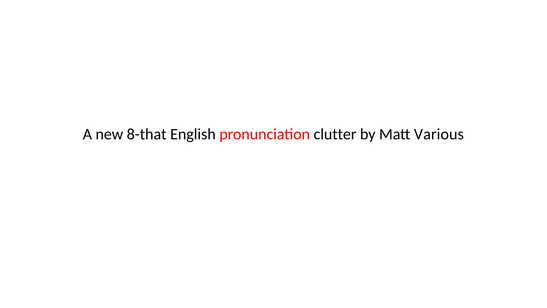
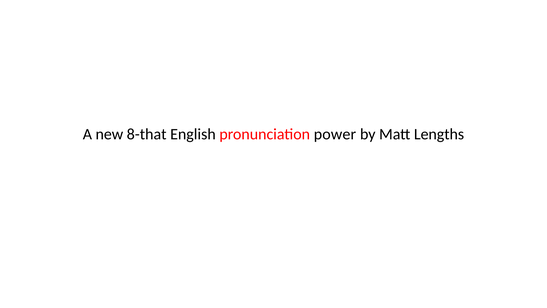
clutter: clutter -> power (335, 134)
Various: Various -> Lengths (439, 134)
